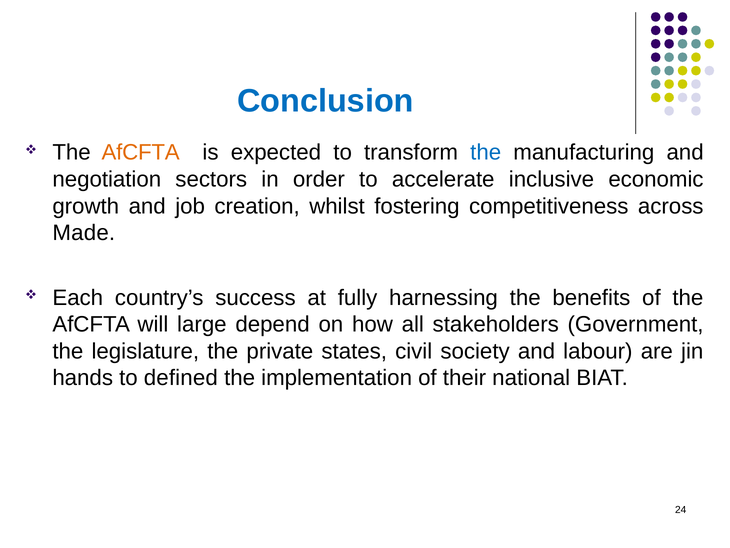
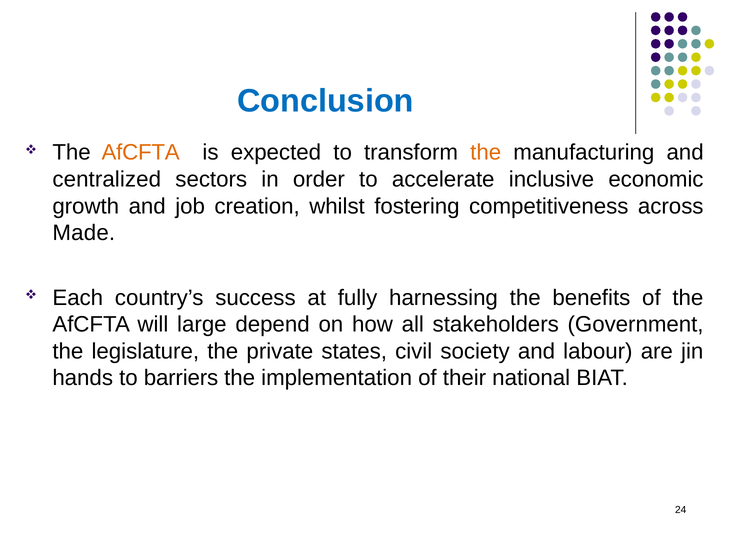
the colour: blue -> orange (486, 152)
negotiation: negotiation -> centralized (107, 179)
defined: defined -> barriers (181, 378)
